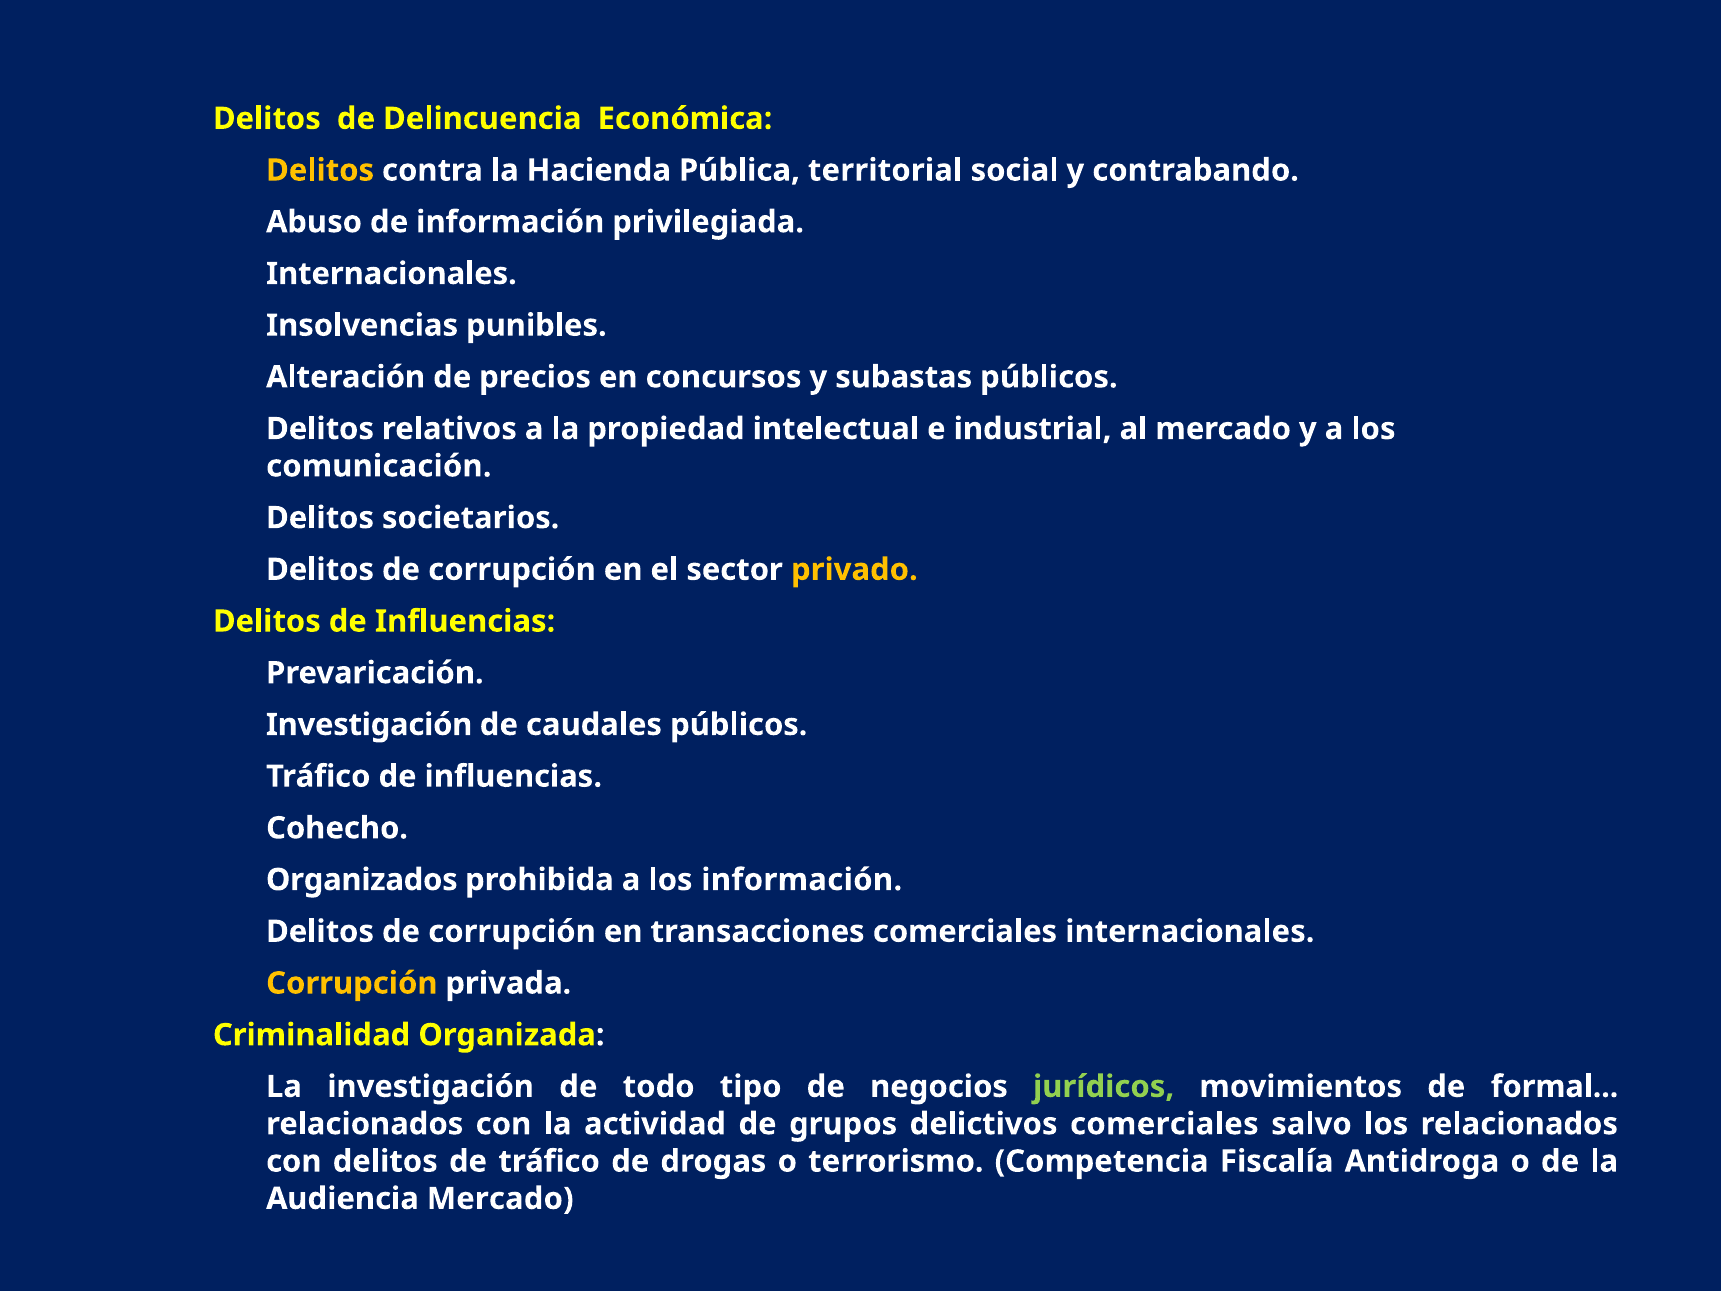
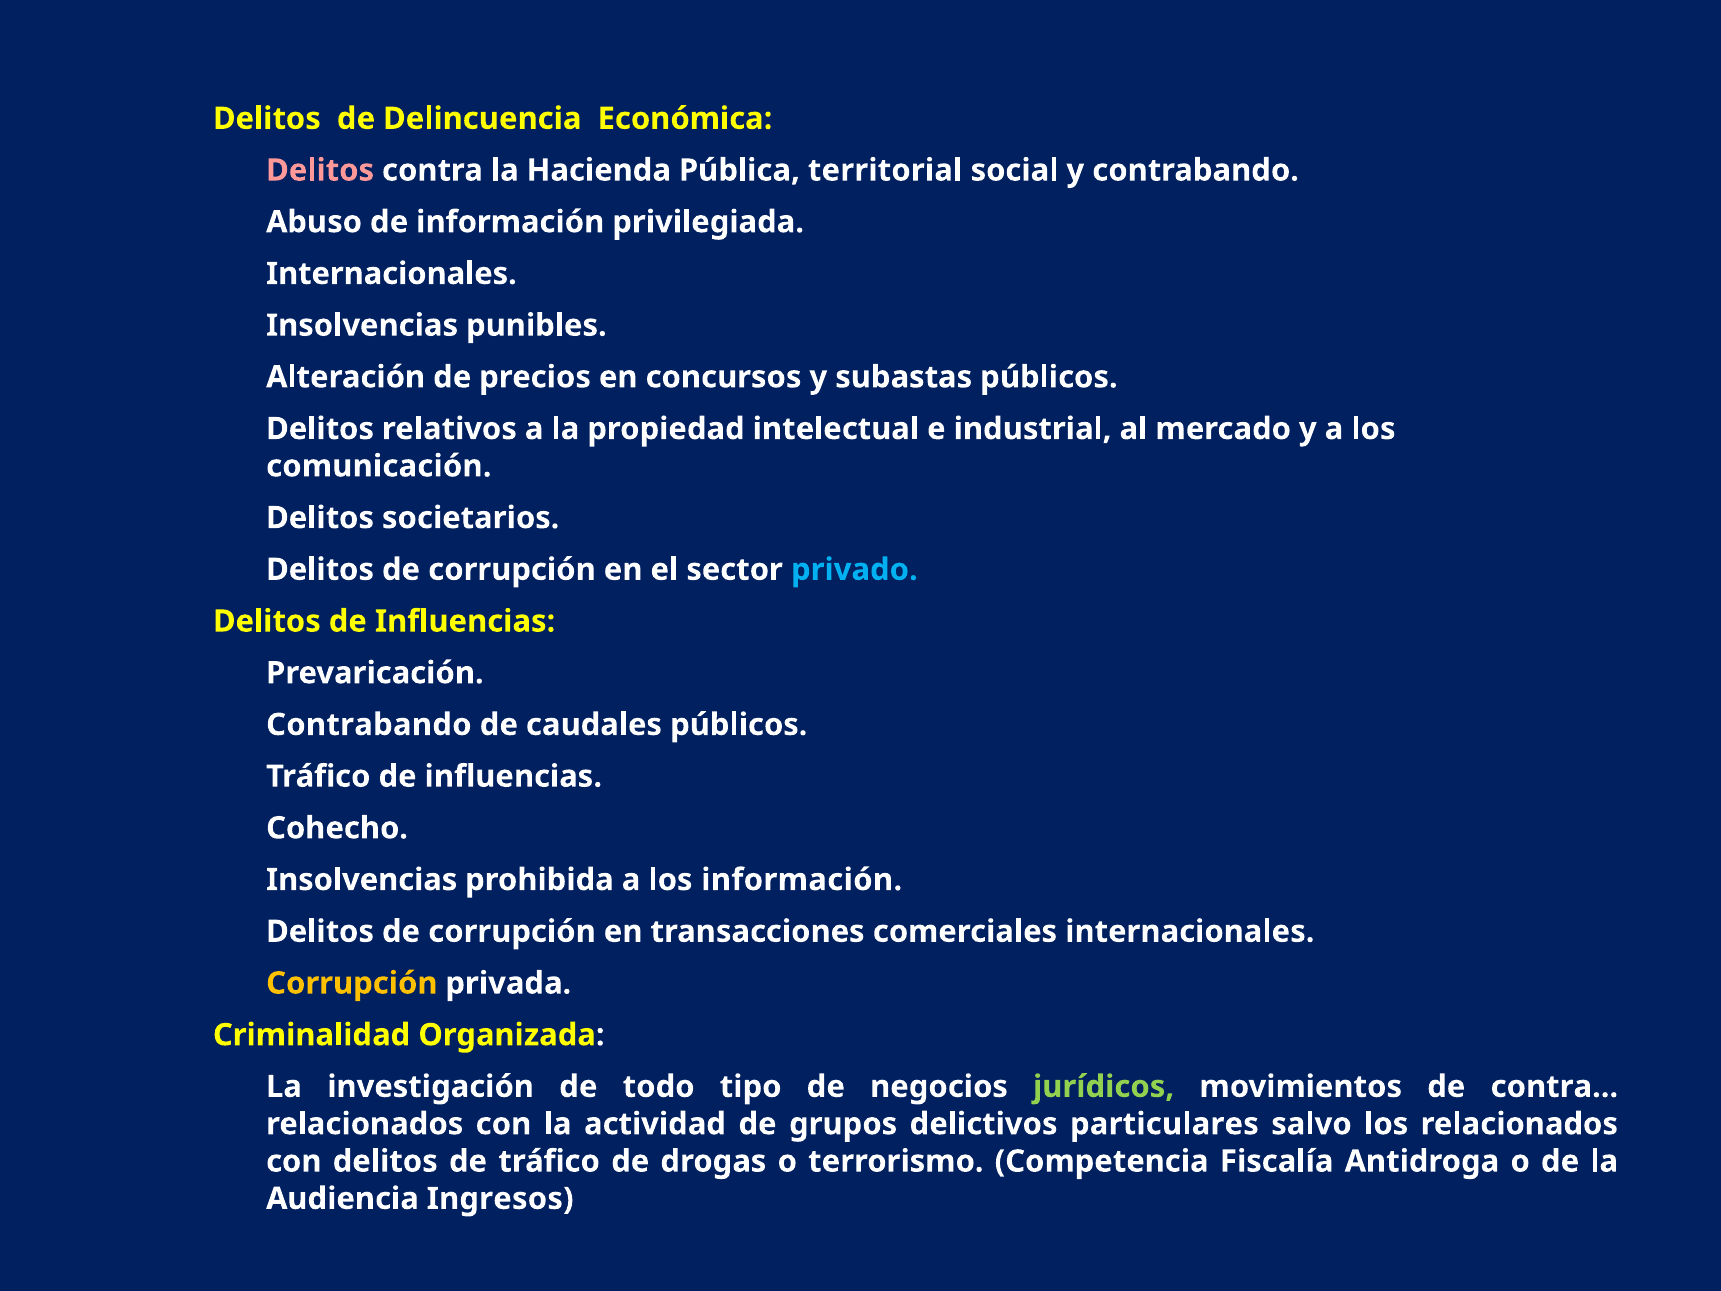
Delitos colour: yellow -> pink (320, 170)
privado colour: yellow -> light blue (854, 570)
Investigación: Investigación -> Contrabando (369, 725)
Organizados: Organizados -> Insolvencias (362, 880)
de formal: formal -> contra (1554, 1087)
delictivos comerciales: comerciales -> particulares (1164, 1124)
Audiencia Mercado: Mercado -> Ingresos (500, 1199)
